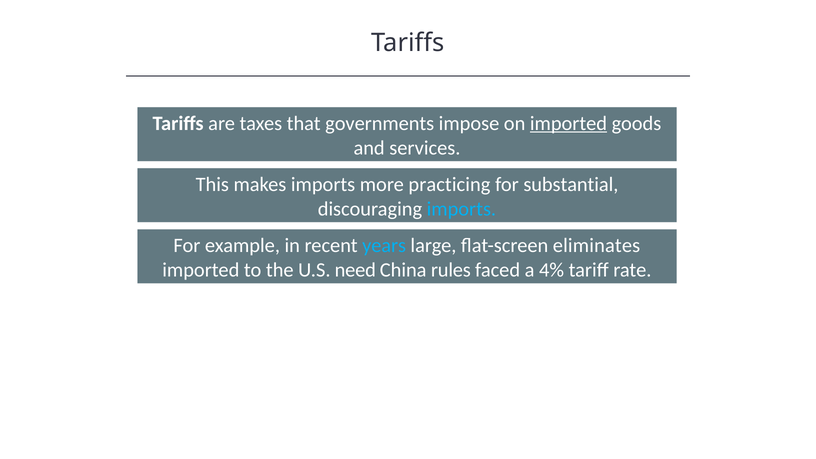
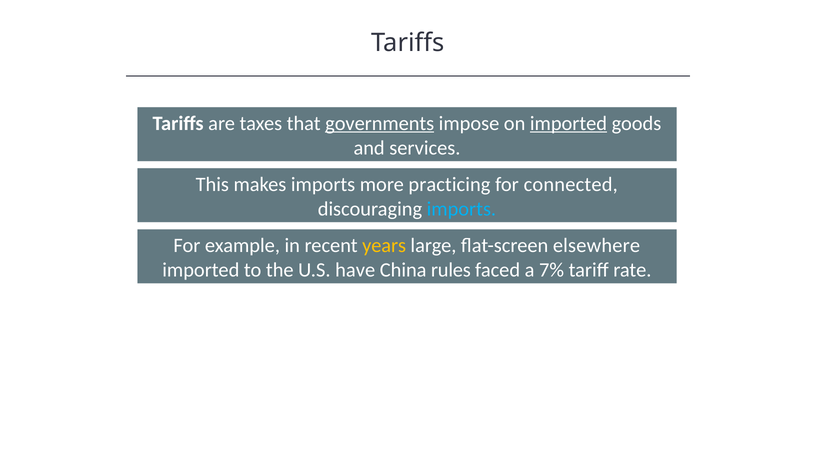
governments underline: none -> present (380, 123)
substantial: substantial -> connected (571, 184)
years colour: light blue -> yellow (384, 245)
eliminates: eliminates -> elsewhere (597, 245)
need: need -> have (355, 270)
4%: 4% -> 7% (552, 270)
